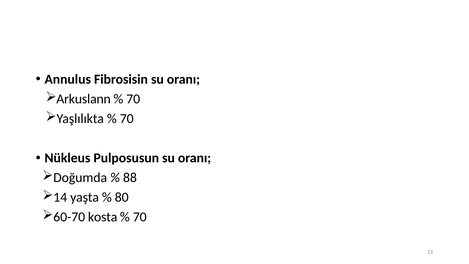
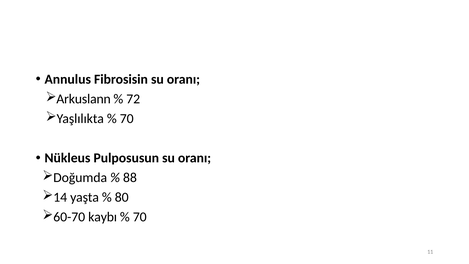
70: 70 -> 72 (133, 99)
kosta: kosta -> kaybı (103, 217)
